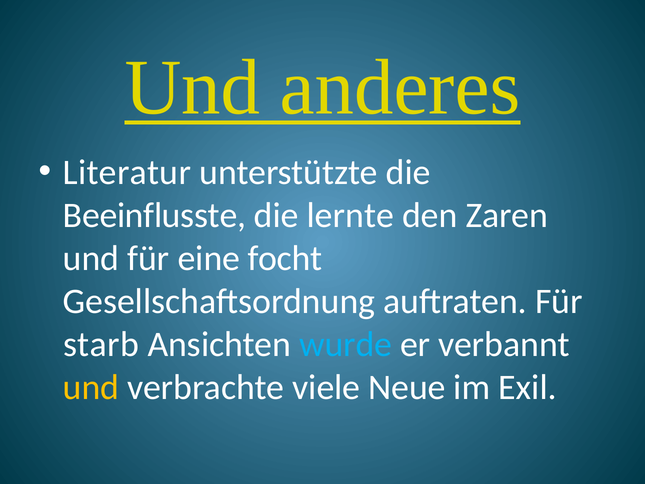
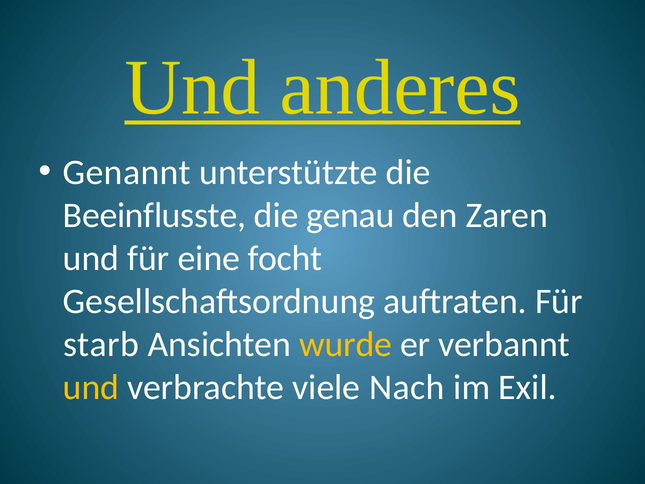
Literatur: Literatur -> Genannt (127, 172)
lernte: lernte -> genau (350, 215)
wurde colour: light blue -> yellow (346, 344)
Neue: Neue -> Nach (407, 387)
